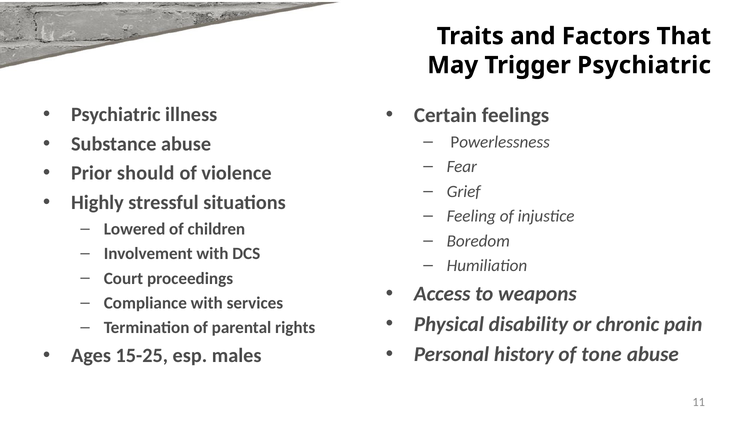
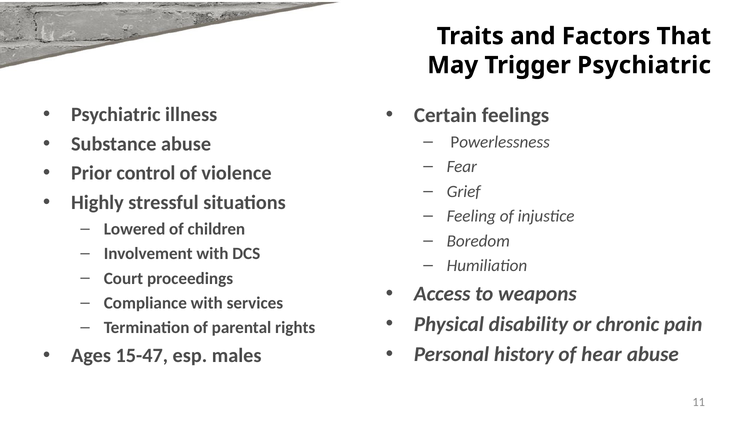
should: should -> control (146, 173)
tone: tone -> hear (601, 354)
15-25: 15-25 -> 15-47 (142, 355)
